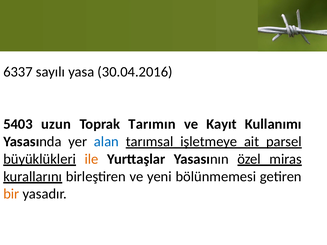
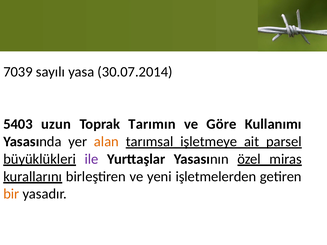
6337: 6337 -> 7039 (18, 72)
30.04.2016: 30.04.2016 -> 30.07.2014 (135, 72)
Kayıt: Kayıt -> Göre (221, 124)
alan colour: blue -> orange (106, 142)
ile colour: orange -> purple (92, 159)
bölünmemesi: bölünmemesi -> işletmelerden (216, 177)
